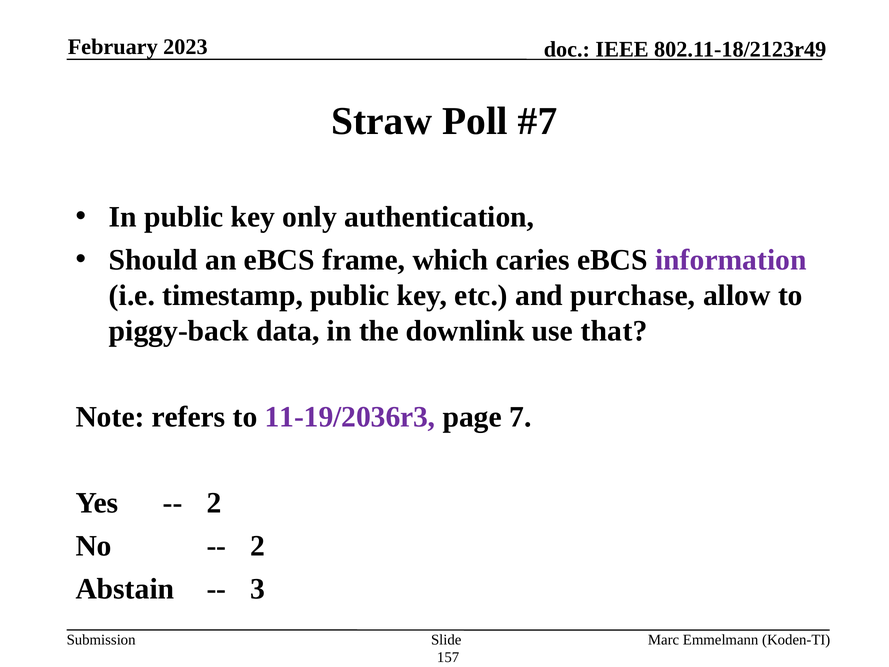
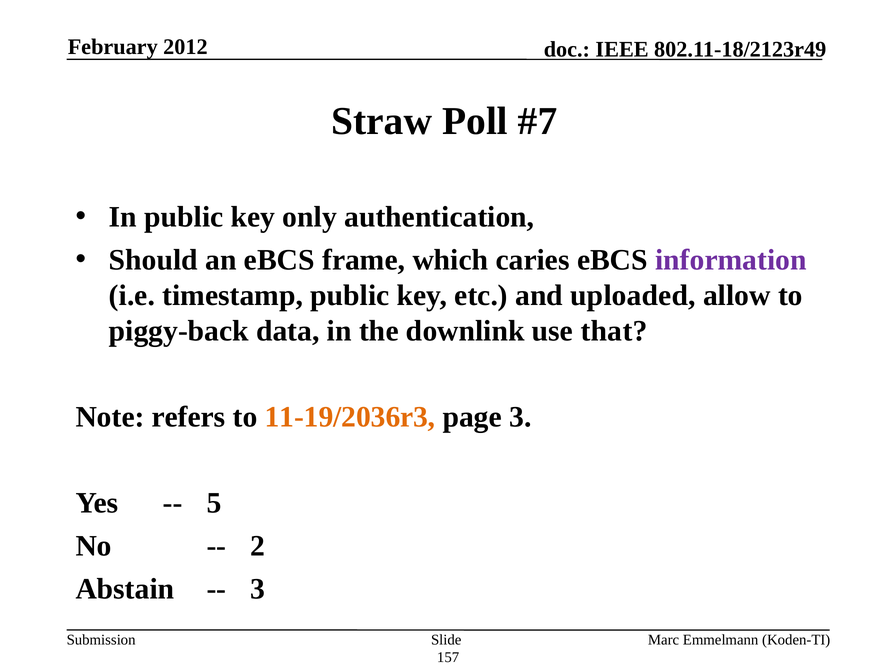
2023: 2023 -> 2012 (185, 47)
purchase: purchase -> uploaded (633, 295)
11-19/2036r3 colour: purple -> orange (350, 417)
page 7: 7 -> 3 (520, 417)
2: 2 -> 5 (214, 503)
